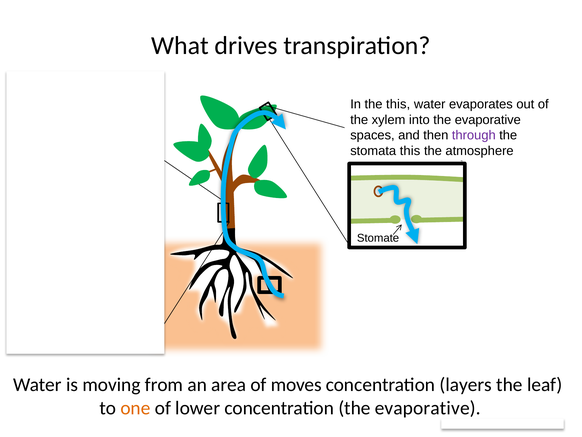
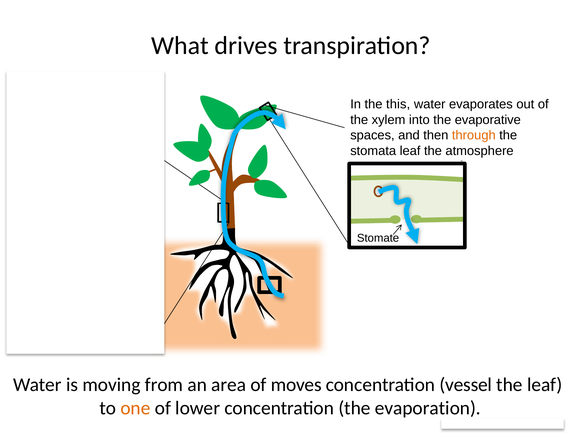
through colour: purple -> orange (474, 135)
stomata this: this -> leaf (410, 151)
layers: layers -> vessel (466, 384)
concentration the evaporative: evaporative -> evaporation (428, 407)
